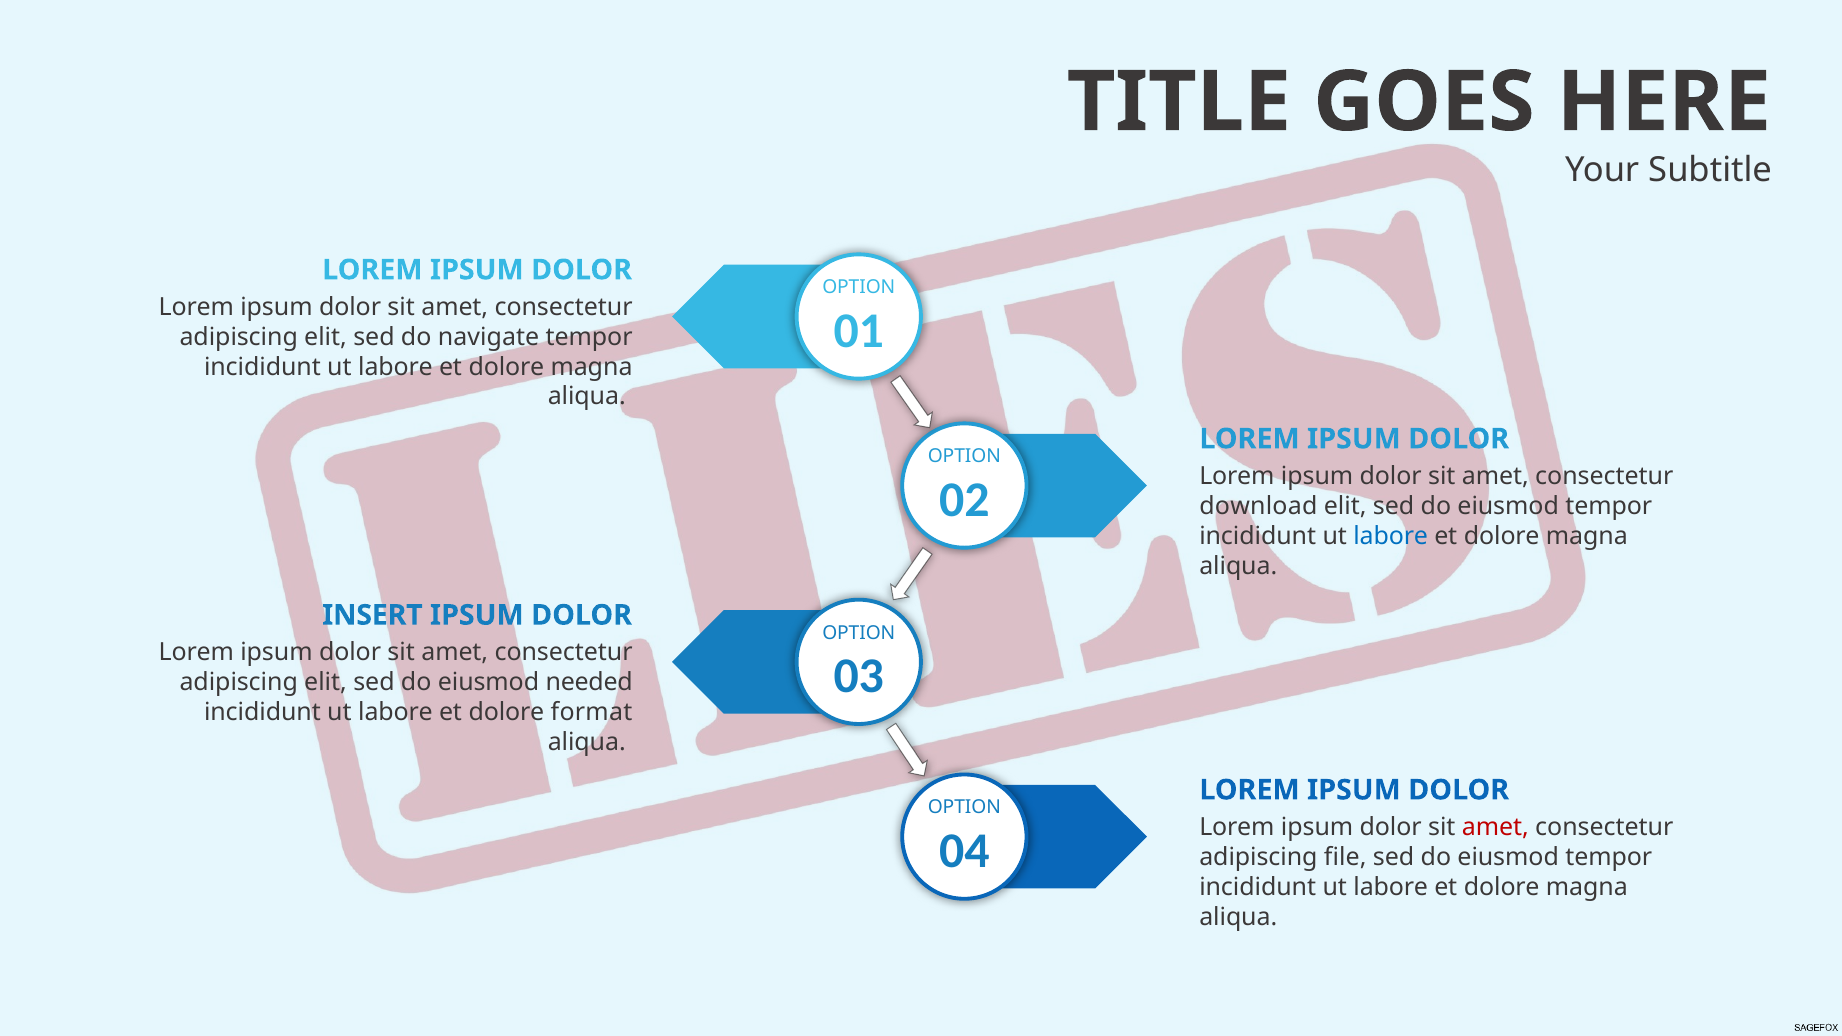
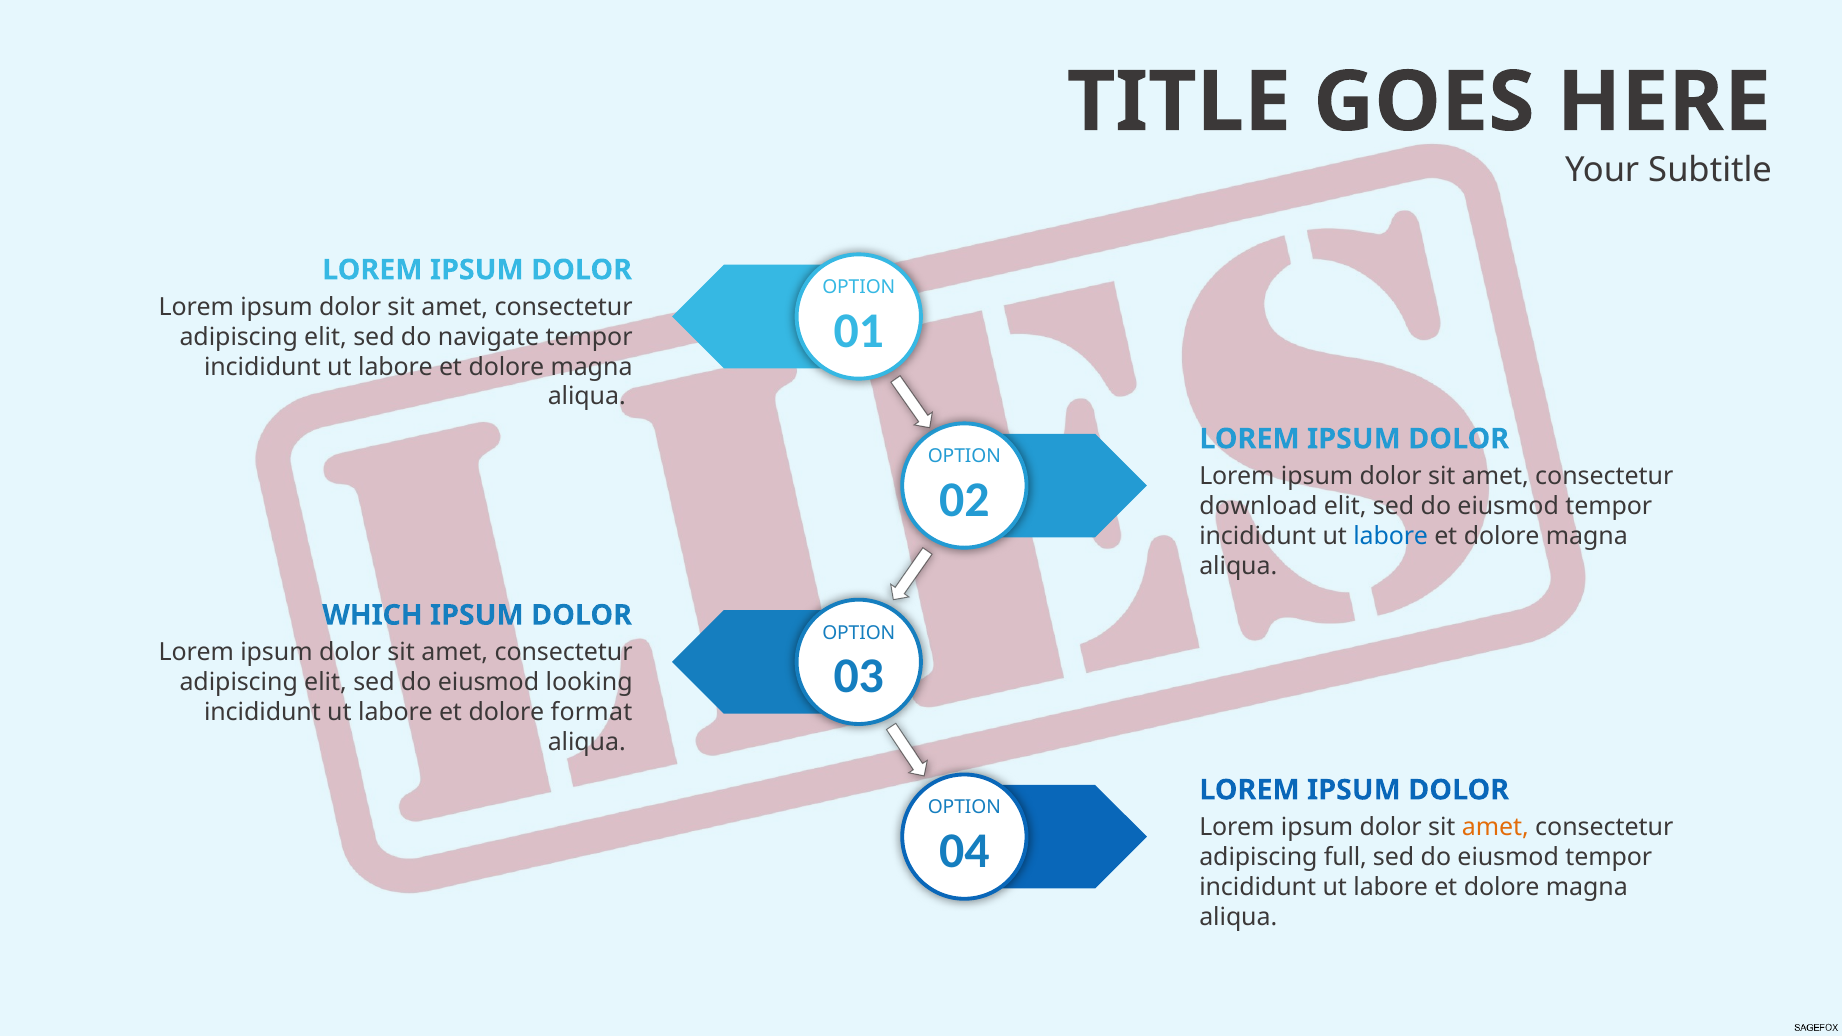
INSERT: INSERT -> WHICH (372, 615)
needed: needed -> looking (589, 682)
amet colour: red -> orange (1495, 827)
file: file -> full (1345, 857)
